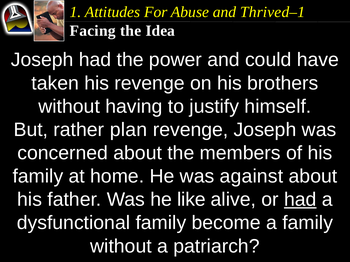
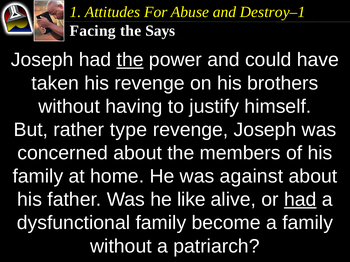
Thrived–1: Thrived–1 -> Destroy–1 (273, 12)
Idea: Idea -> Says (160, 31)
the underline: none -> present (130, 60)
plan: plan -> type (128, 130)
